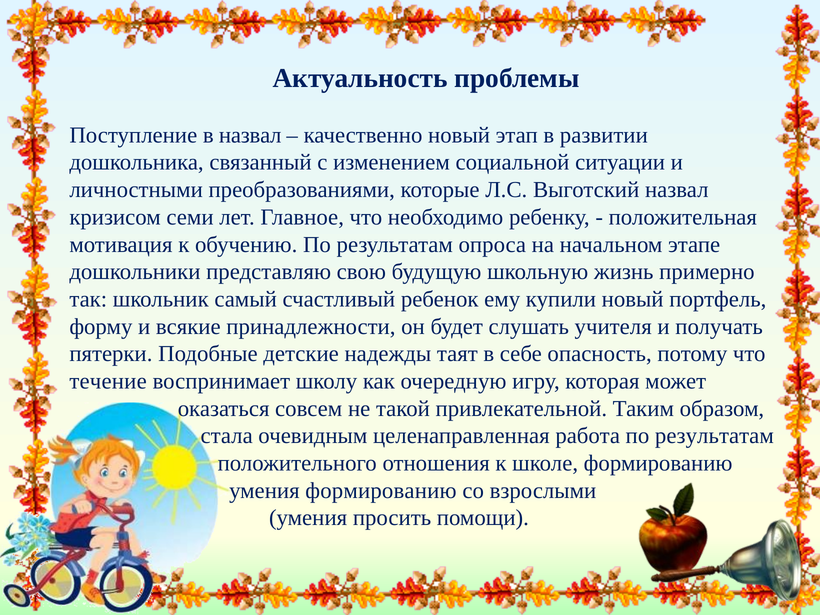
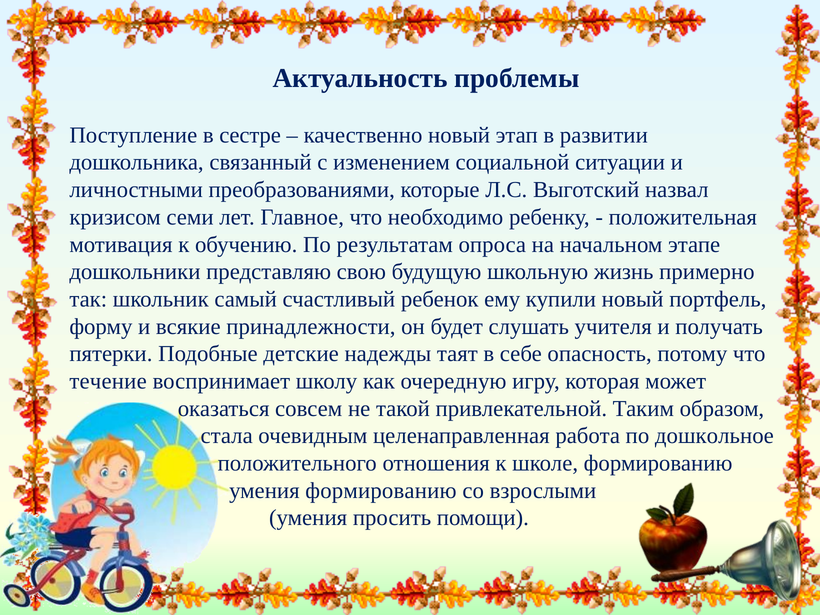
в назвал: назвал -> сестре (250, 135)
работа по результатам: результатам -> дошкольное (714, 436)
